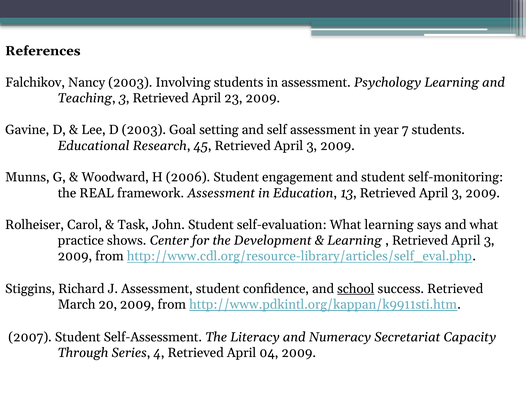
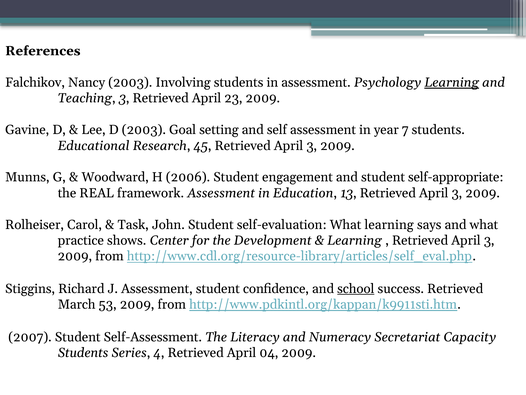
Learning underline: none -> present (452, 82)
self-monitoring: self-monitoring -> self-appropriate (456, 177)
20: 20 -> 53 (108, 304)
Through: Through -> Students (83, 352)
